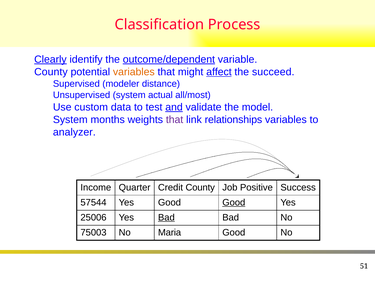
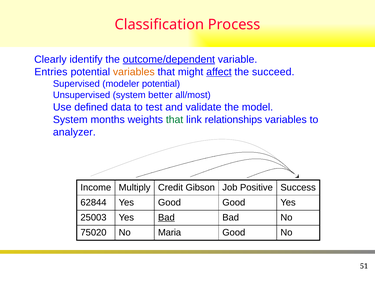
Clearly underline: present -> none (50, 59)
County: County -> Entries (51, 72)
modeler distance: distance -> potential (161, 84)
actual: actual -> better (160, 95)
custom: custom -> defined (91, 107)
and underline: present -> none (174, 107)
that colour: purple -> green (175, 119)
Quarter: Quarter -> Multiply (135, 187)
Credit County: County -> Gibson (200, 187)
57544: 57544 -> 62844 (93, 202)
Good underline: present -> none (234, 202)
25006: 25006 -> 25003 (93, 217)
75003: 75003 -> 75020 (93, 232)
